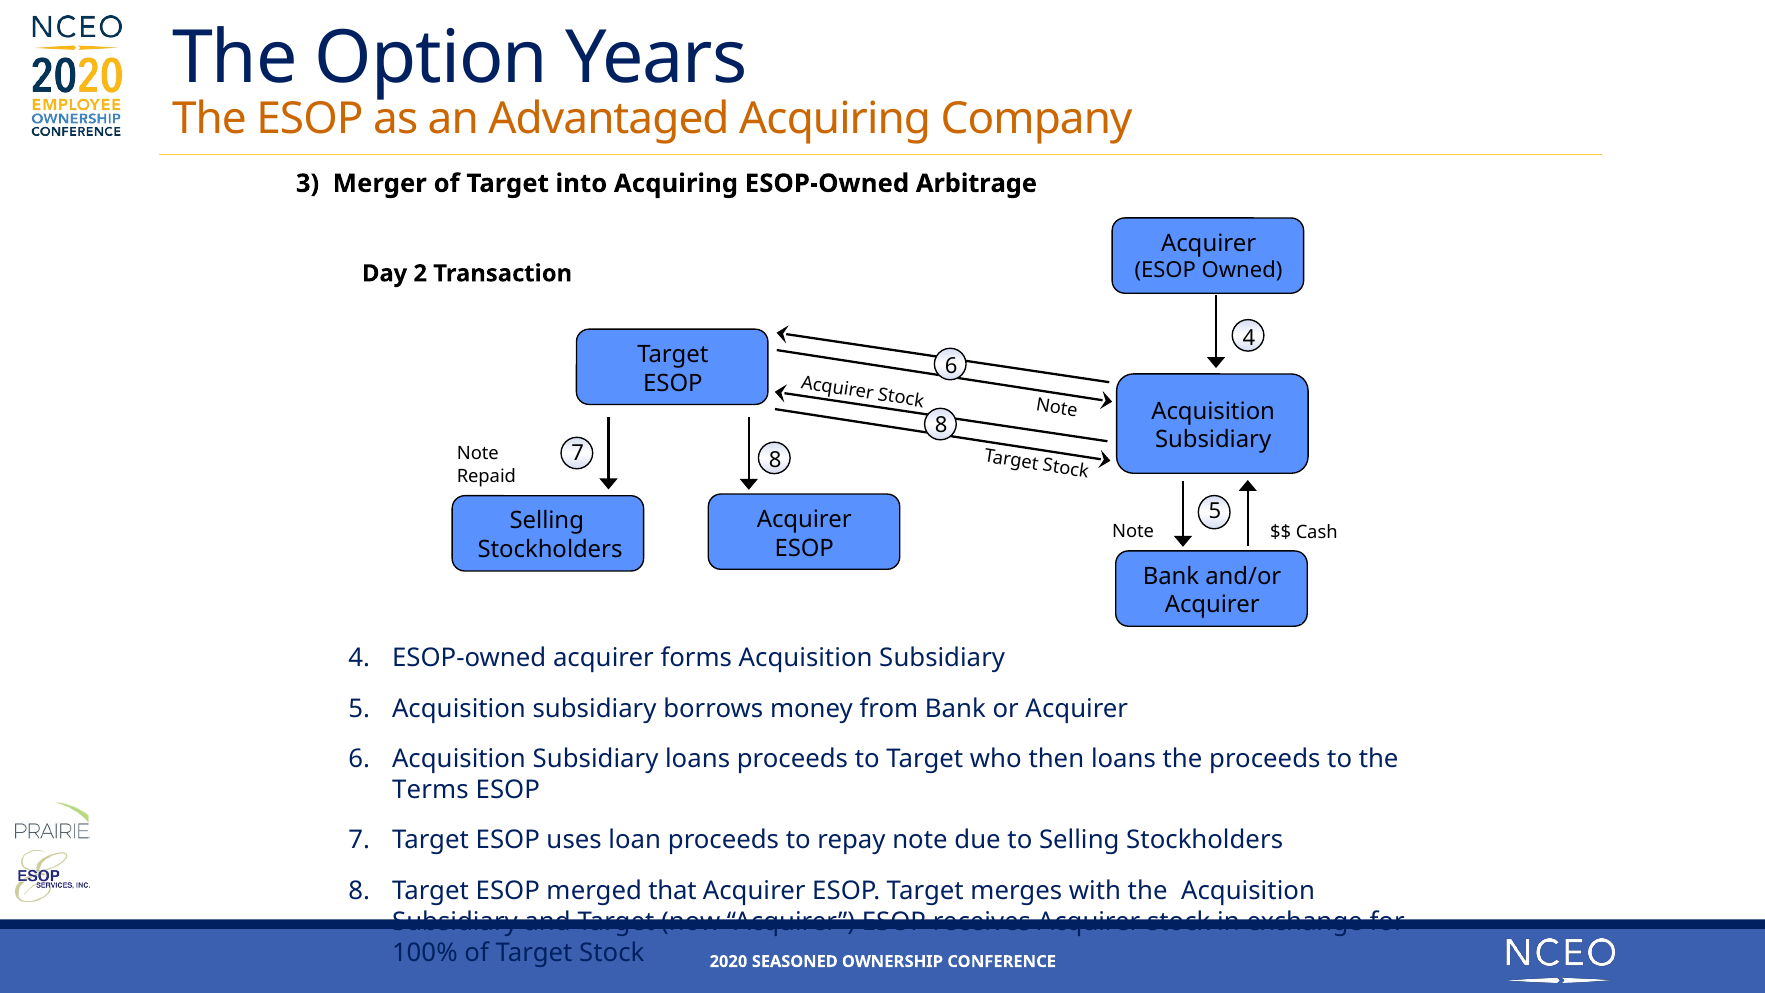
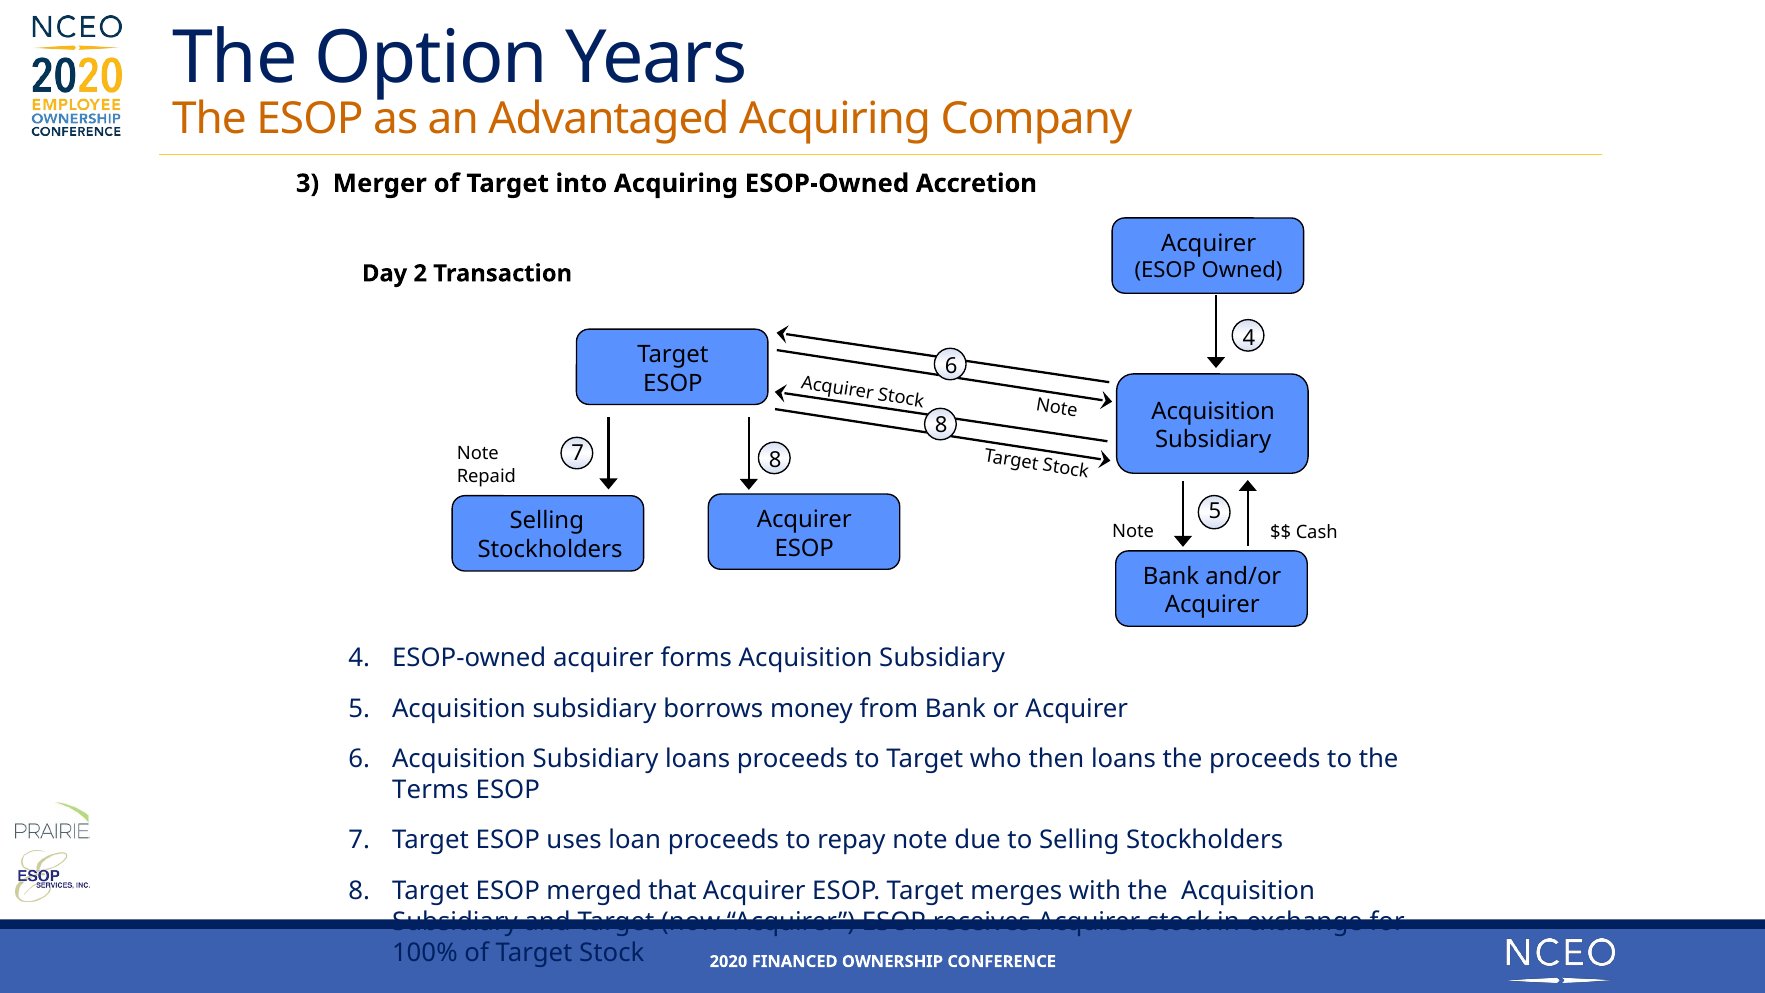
Arbitrage: Arbitrage -> Accretion (976, 183)
SEASONED: SEASONED -> FINANCED (795, 961)
